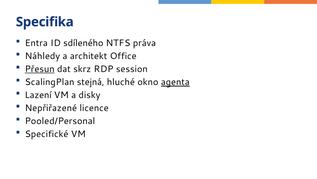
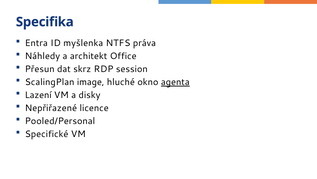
sdíleného: sdíleného -> myšlenka (83, 43)
Přesun underline: present -> none (40, 69)
stejná: stejná -> image (91, 82)
